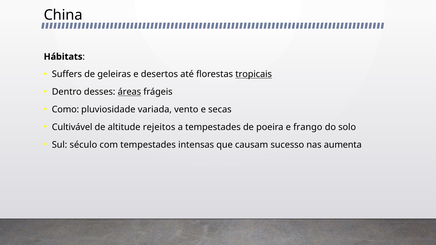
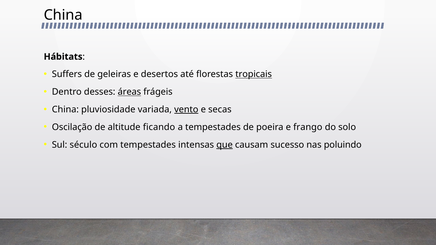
Como: Como -> China (65, 110)
vento underline: none -> present (186, 110)
Cultivável: Cultivável -> Oscilação (72, 127)
rejeitos: rejeitos -> ficando (159, 127)
que underline: none -> present (225, 145)
aumenta: aumenta -> poluindo (343, 145)
